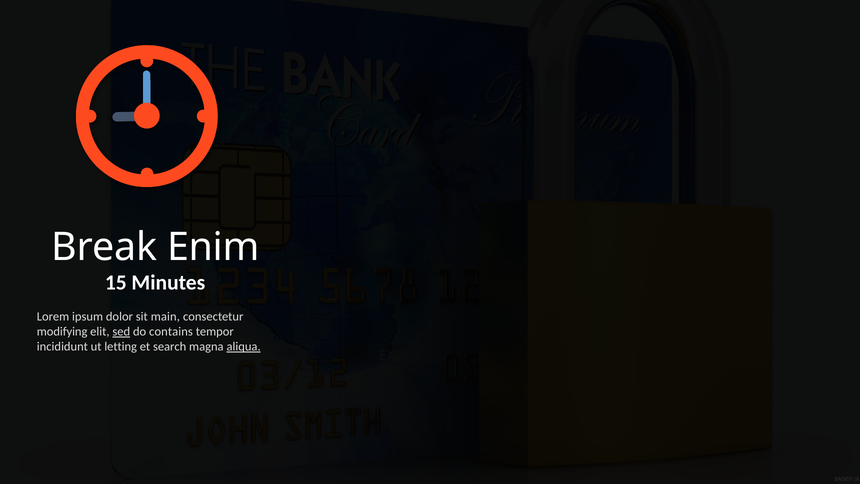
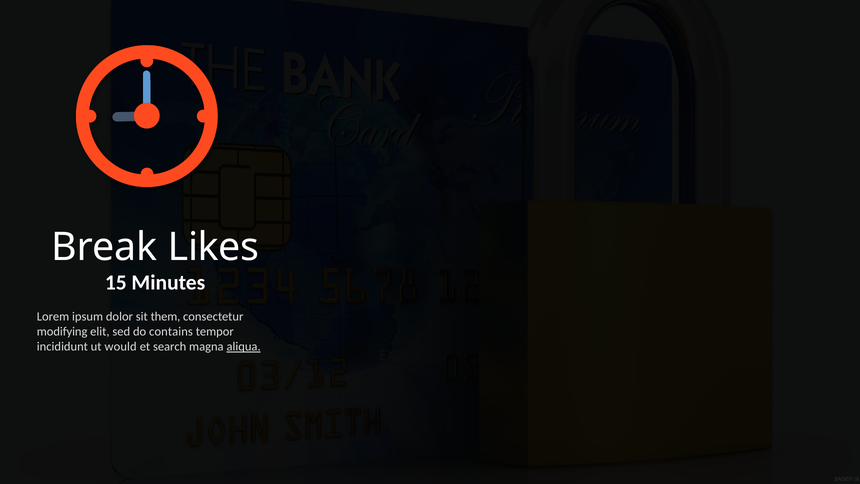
Enim: Enim -> Likes (213, 247)
main: main -> them (166, 316)
sed underline: present -> none (121, 331)
letting: letting -> would (121, 346)
